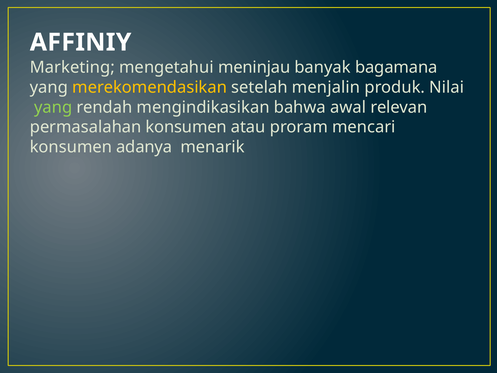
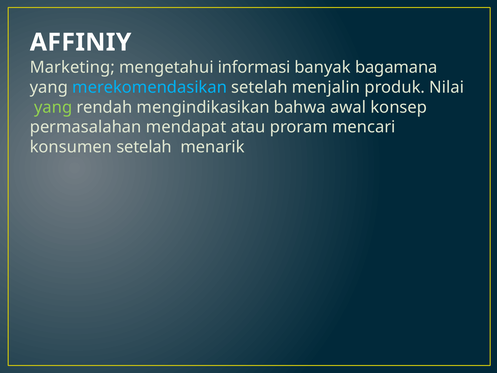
meninjau: meninjau -> informasi (254, 67)
merekomendasikan colour: yellow -> light blue (150, 87)
relevan: relevan -> konsep (399, 107)
permasalahan konsumen: konsumen -> mendapat (186, 127)
konsumen adanya: adanya -> setelah (144, 147)
